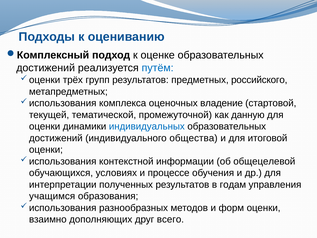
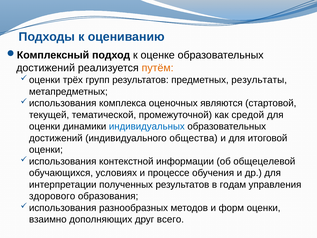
путём colour: blue -> orange (158, 68)
российского: российского -> результаты (259, 80)
владение: владение -> являются (222, 103)
данную: данную -> средой (248, 115)
учащимся: учащимся -> здорового (52, 196)
